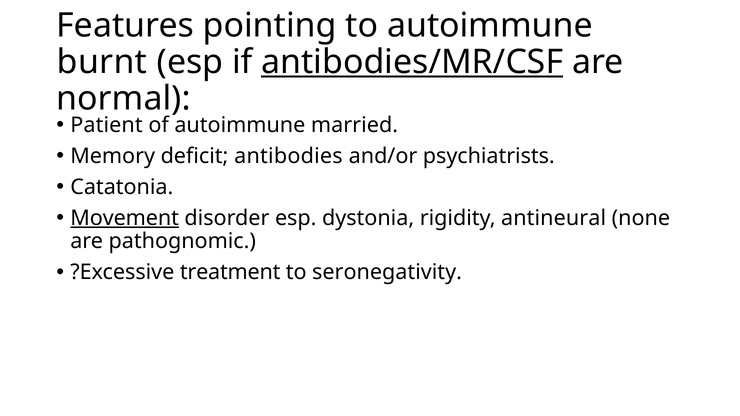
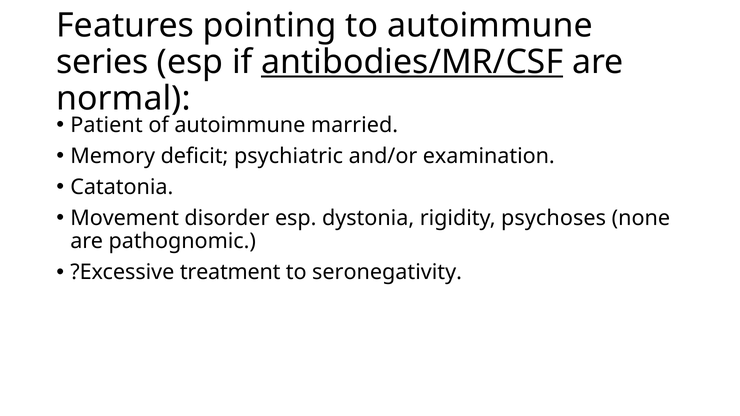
burnt: burnt -> series (102, 62)
antibodies: antibodies -> psychiatric (289, 156)
psychiatrists: psychiatrists -> examination (489, 156)
Movement underline: present -> none (125, 218)
antineural: antineural -> psychoses (554, 218)
